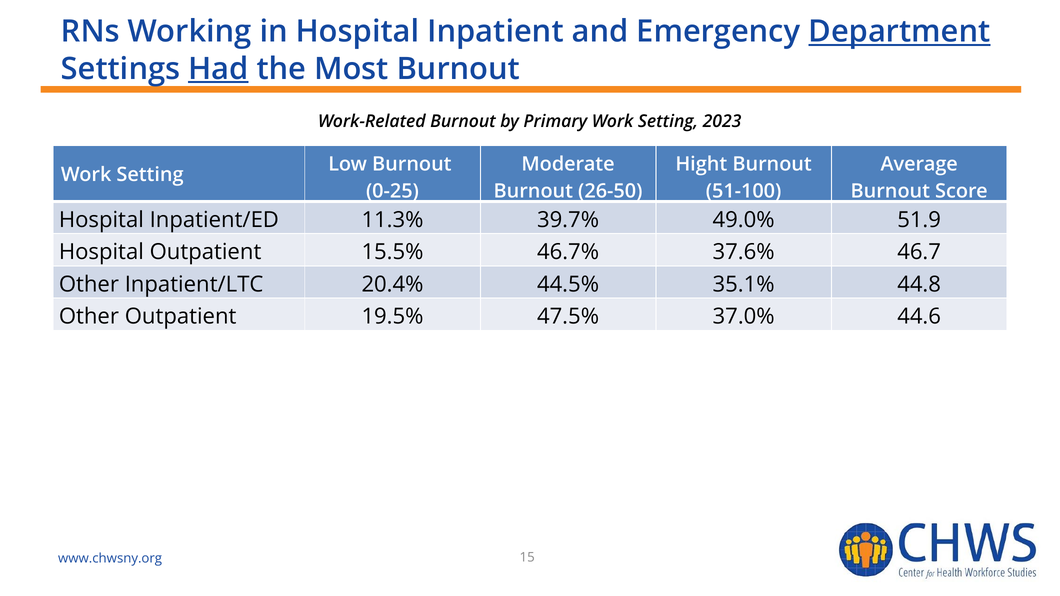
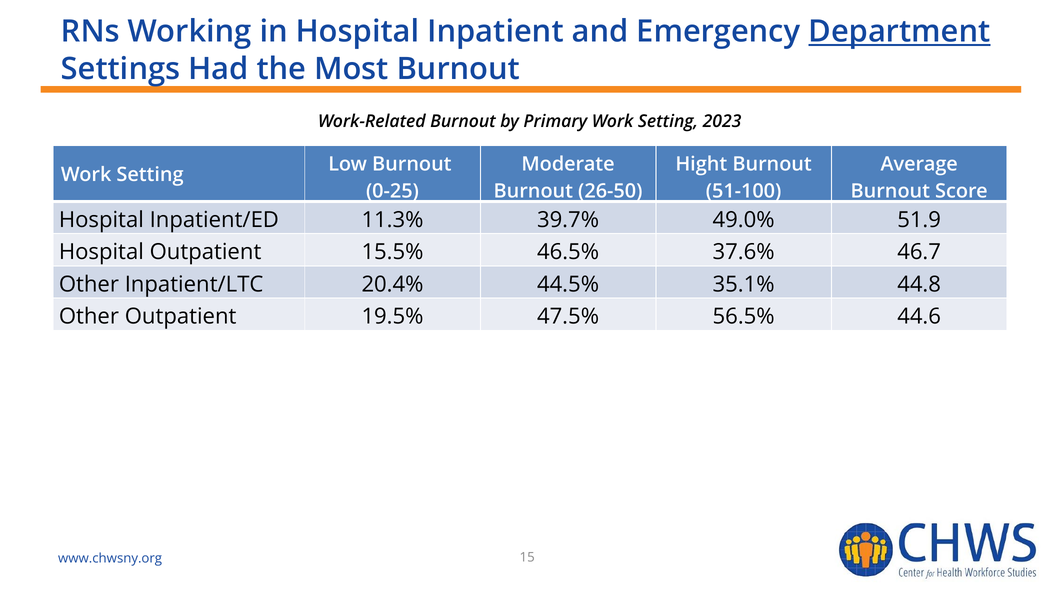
Had underline: present -> none (218, 69)
46.7%: 46.7% -> 46.5% (568, 252)
37.0%: 37.0% -> 56.5% (744, 317)
